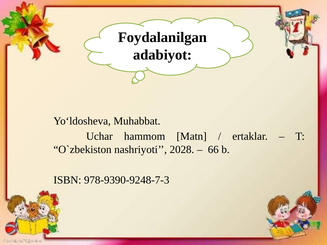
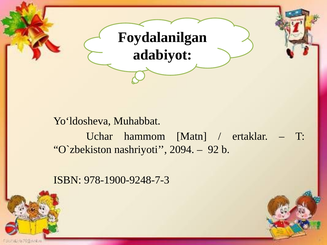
2028: 2028 -> 2094 (182, 150)
66: 66 -> 92 (213, 150)
978-9390-9248-7-3: 978-9390-9248-7-3 -> 978-1900-9248-7-3 (127, 180)
